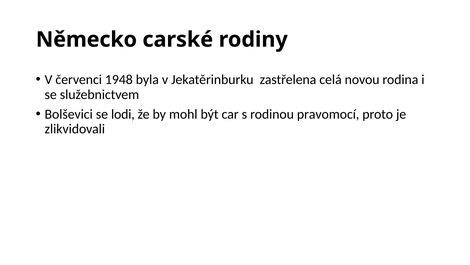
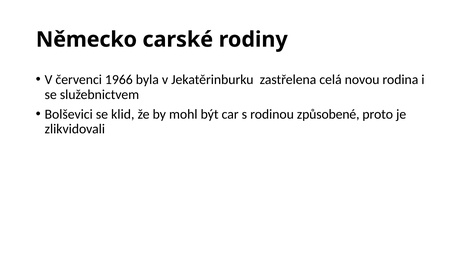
1948: 1948 -> 1966 (119, 79)
lodi: lodi -> klid (123, 114)
pravomocí: pravomocí -> způsobené (328, 114)
